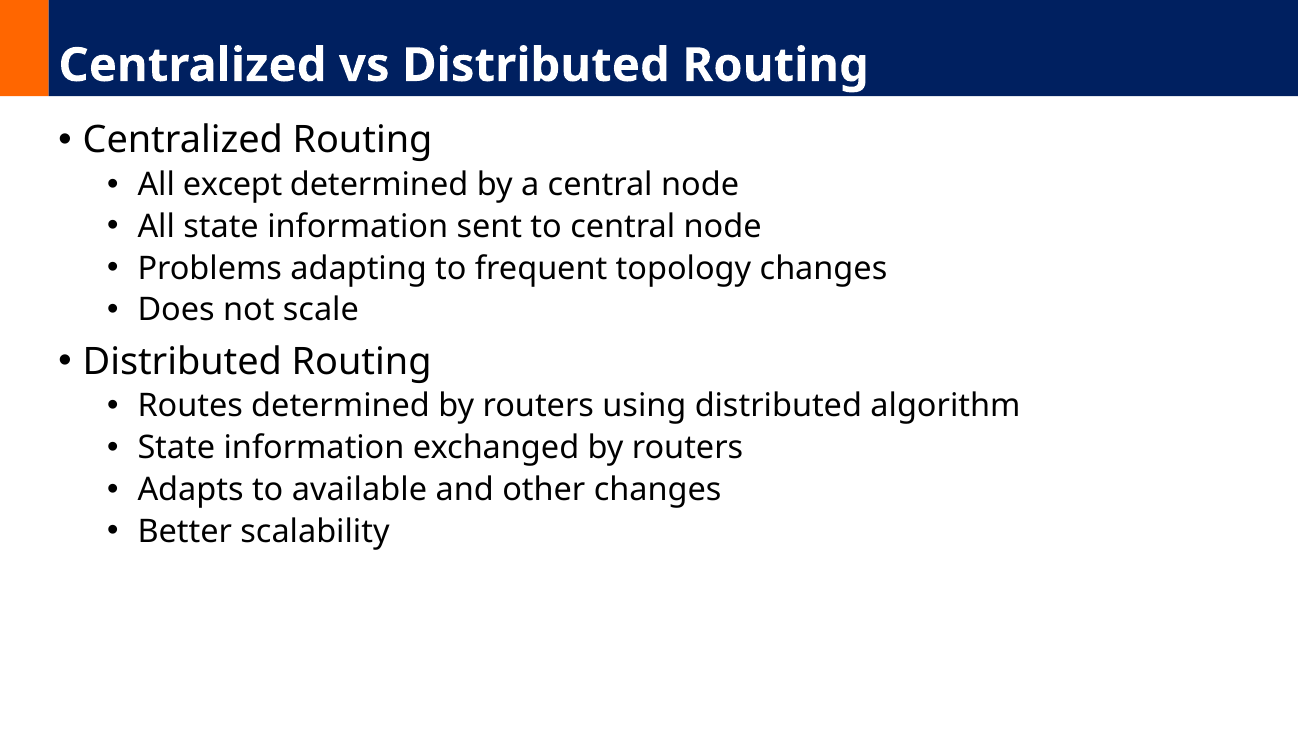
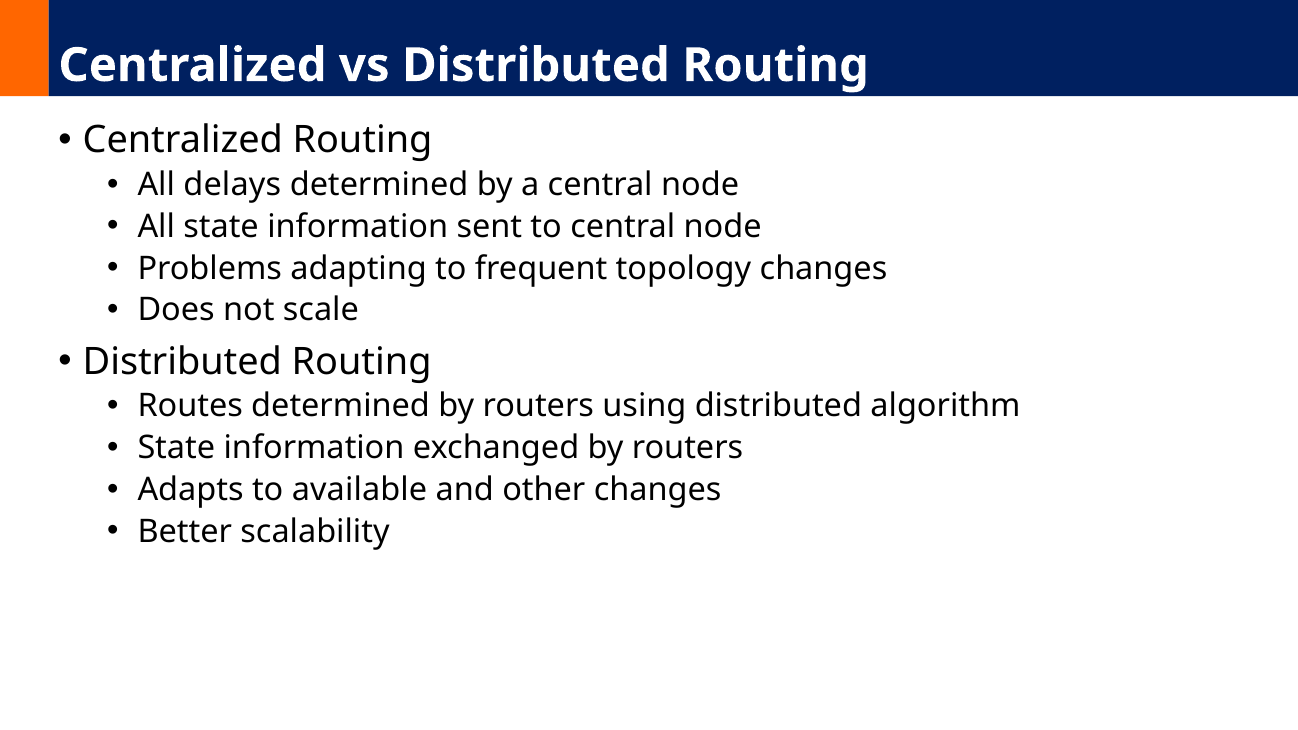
except: except -> delays (232, 185)
